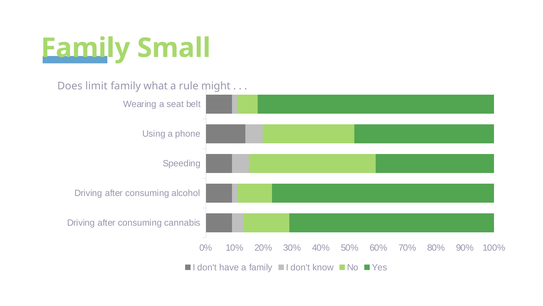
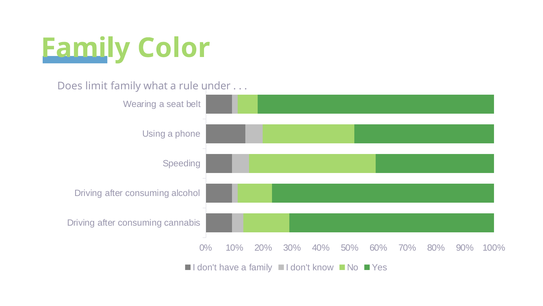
Small: Small -> Color (174, 48)
might: might -> under (216, 86)
